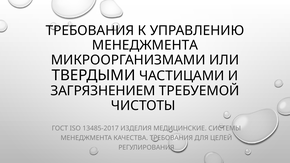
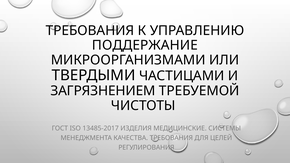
МЕНЕДЖМЕНТА: МЕНЕДЖМЕНТА -> ПОДДЕРЖАНИЕ (145, 45)
